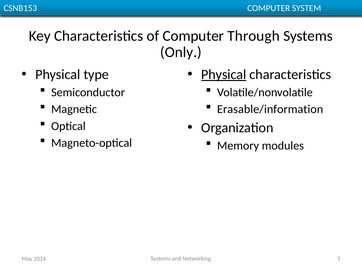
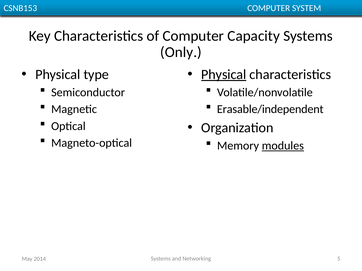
Through: Through -> Capacity (254, 36)
Erasable/information: Erasable/information -> Erasable/independent (270, 109)
modules underline: none -> present (283, 146)
